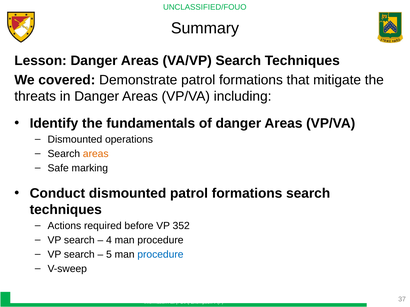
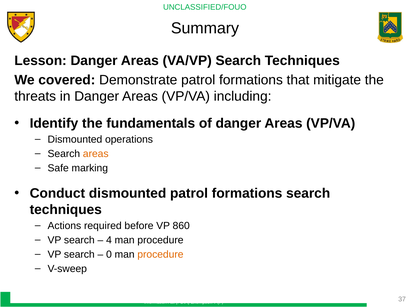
352: 352 -> 860 (181, 226)
5: 5 -> 0 (109, 255)
procedure colour: blue -> orange (160, 255)
